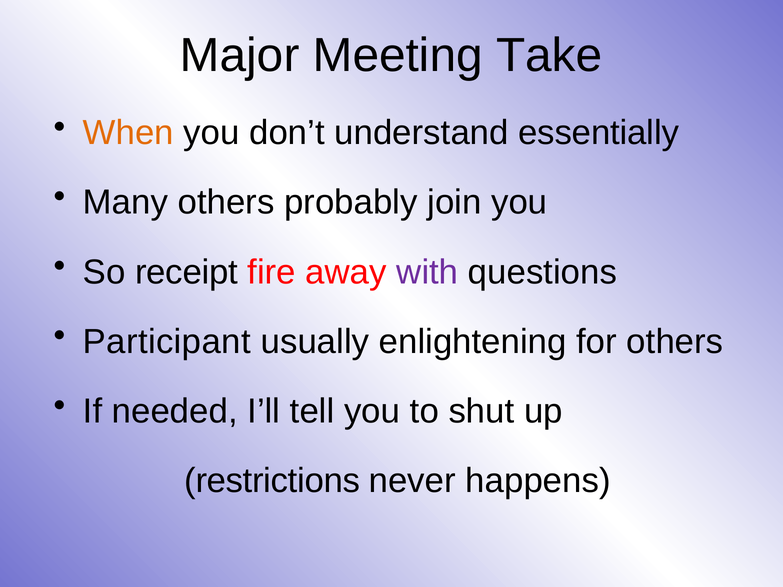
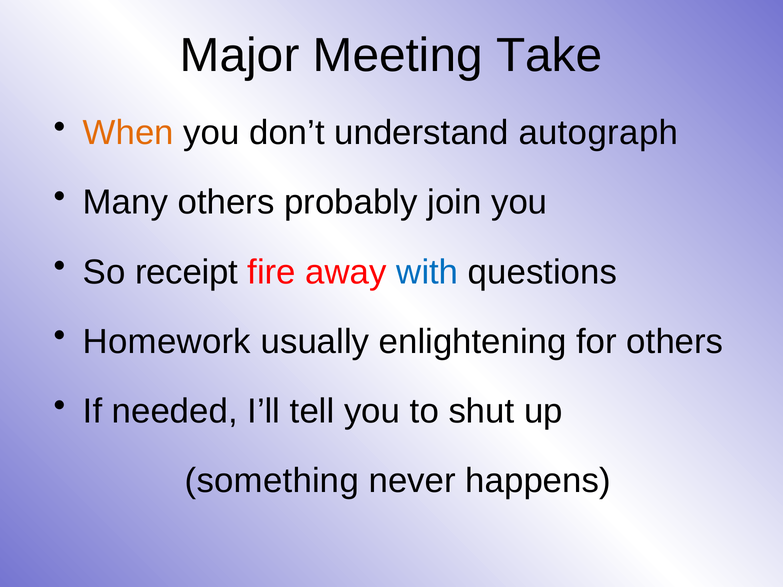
essentially: essentially -> autograph (598, 133)
with colour: purple -> blue (427, 272)
Participant: Participant -> Homework (167, 342)
restrictions: restrictions -> something (272, 481)
